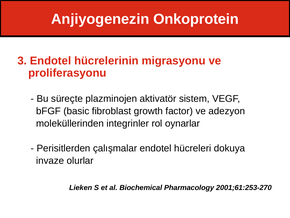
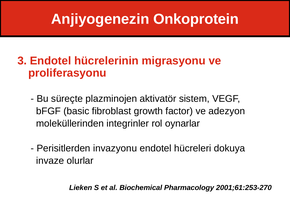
çalışmalar: çalışmalar -> invazyonu (115, 148)
